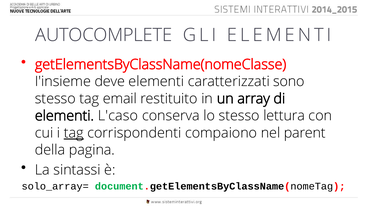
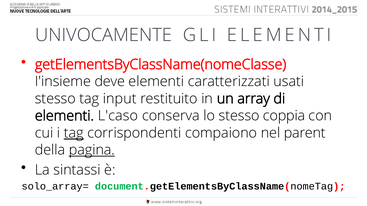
AUTOCOMPLETE: AUTOCOMPLETE -> UNIVOCAMENTE (104, 35)
sono: sono -> usati (289, 82)
email: email -> input (120, 99)
lettura: lettura -> coppia (284, 116)
pagina underline: none -> present (92, 150)
